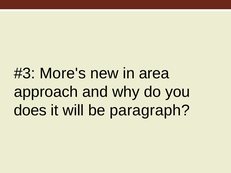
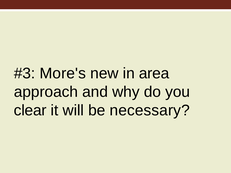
does: does -> clear (30, 110)
paragraph: paragraph -> necessary (150, 110)
